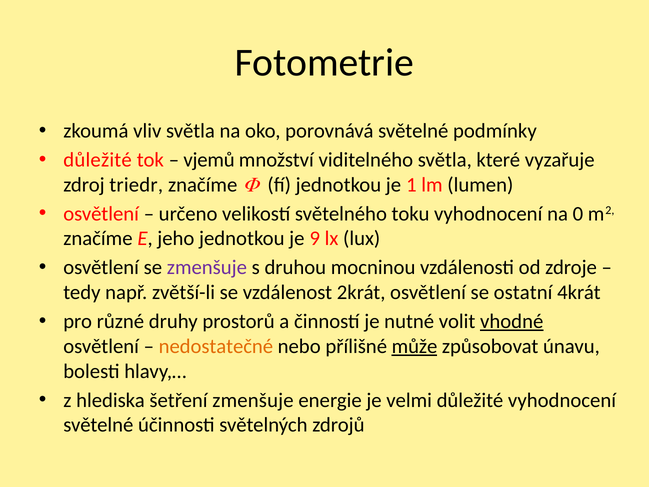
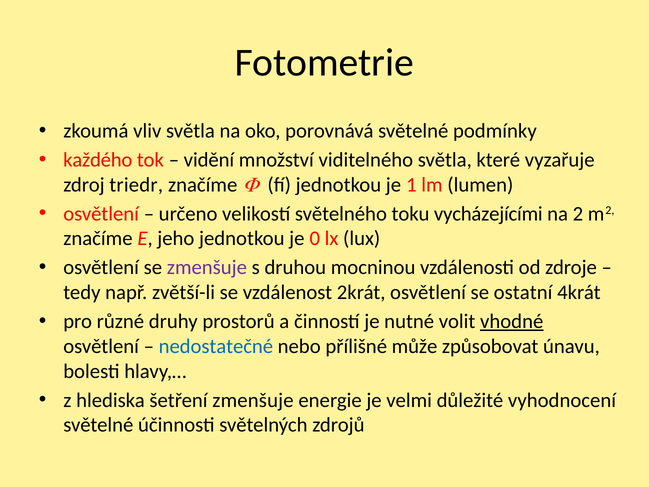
důležité: důležité -> každého (98, 160)
vjemů: vjemů -> vidění (209, 160)
toku vyhodnocení: vyhodnocení -> vycházejícími (488, 214)
0: 0 -> 2 (578, 214)
9: 9 -> 0 (315, 238)
nedostatečné colour: orange -> blue (216, 346)
může underline: present -> none (415, 346)
